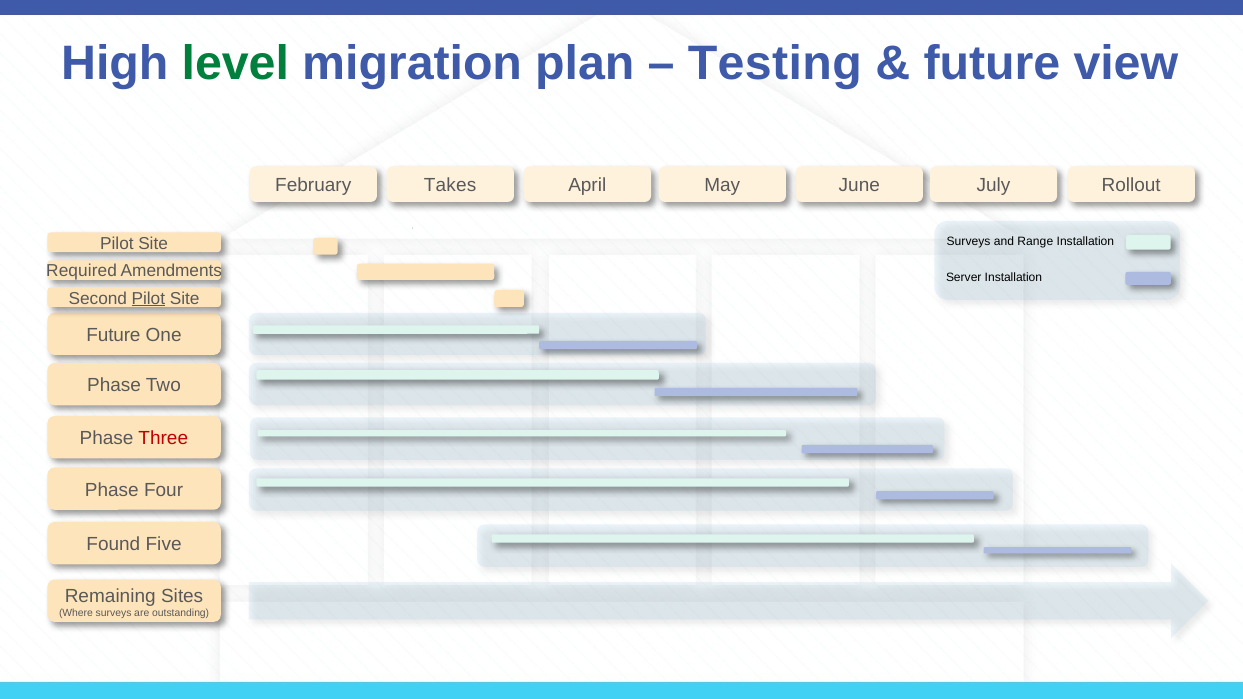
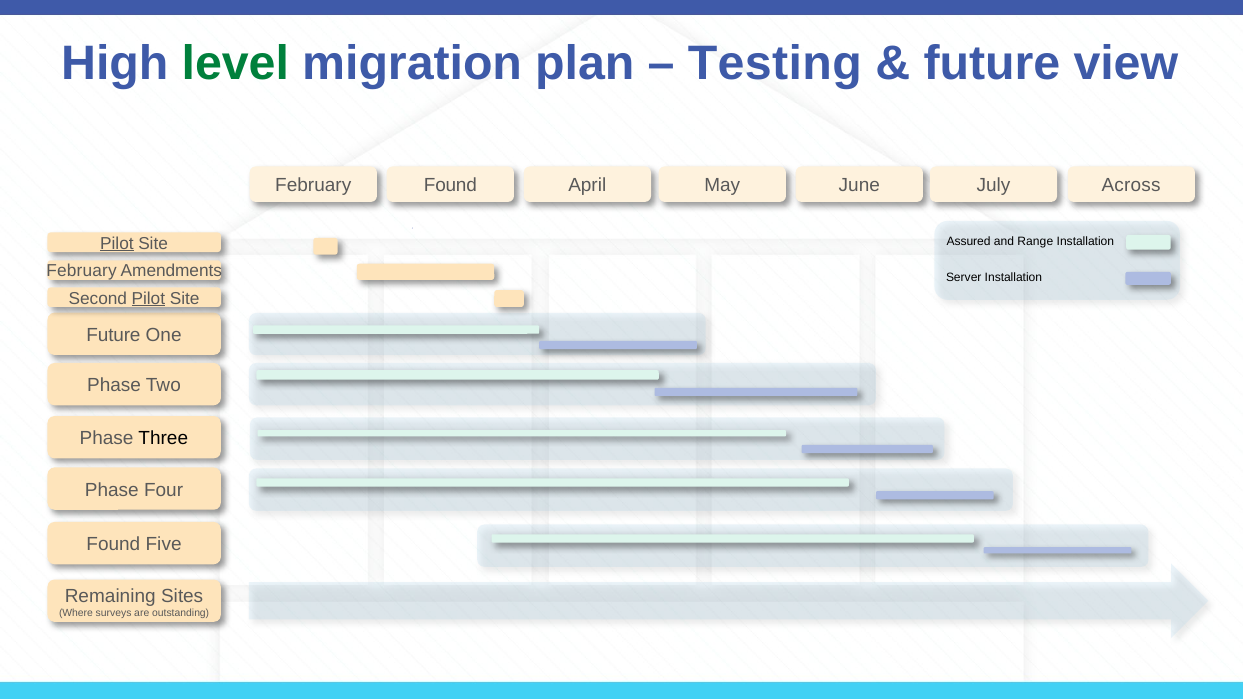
February Takes: Takes -> Found (450, 186)
Rollout: Rollout -> Across (1131, 186)
Pilot underline: none -> present (117, 243)
Surveys: Surveys -> Assured (969, 242)
Required: Required -> February (82, 271)
Three colour: red -> black (163, 439)
